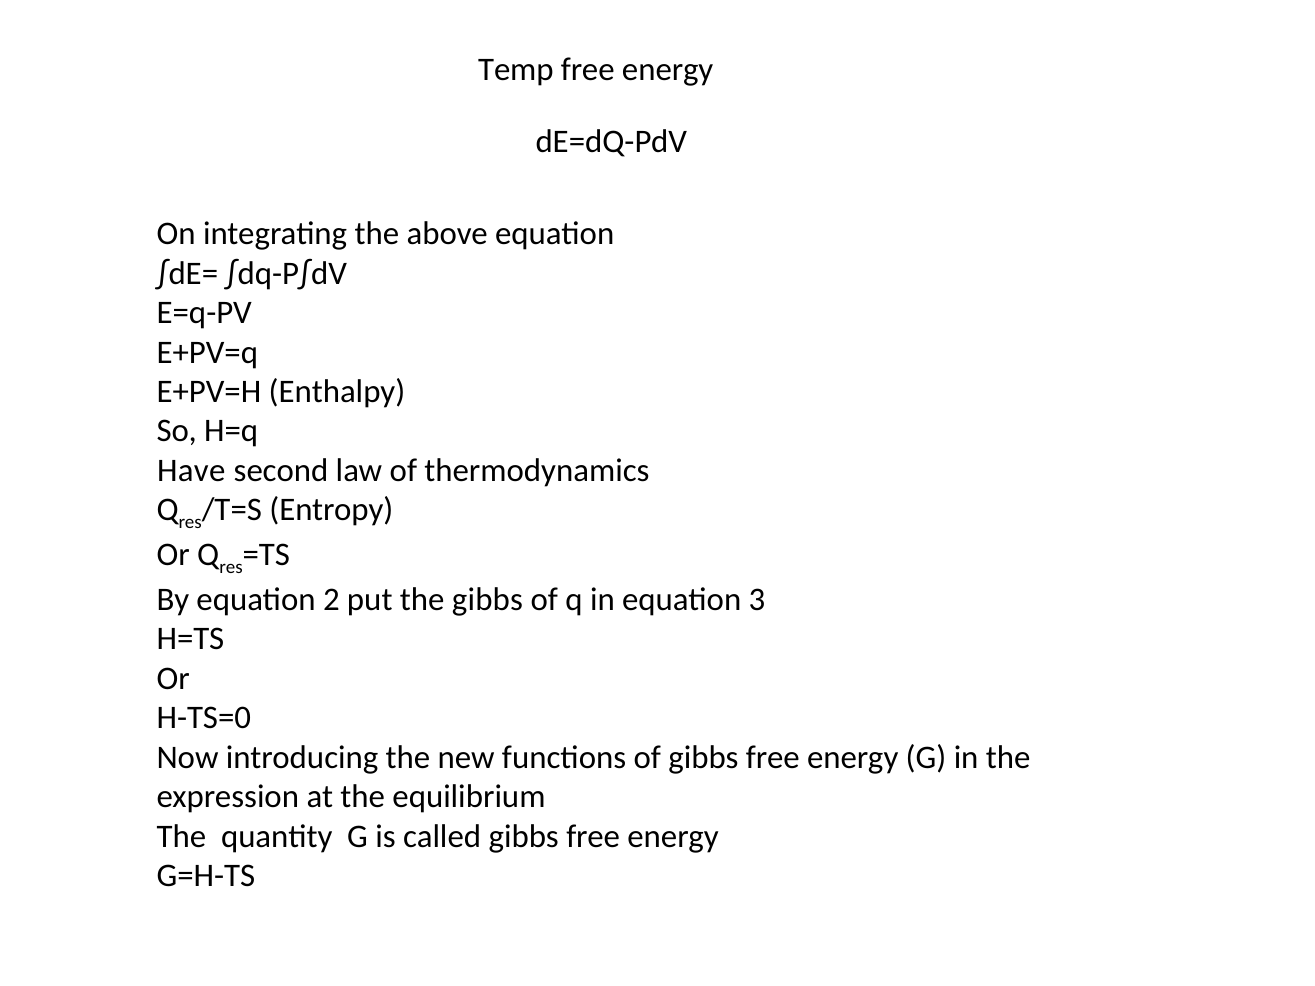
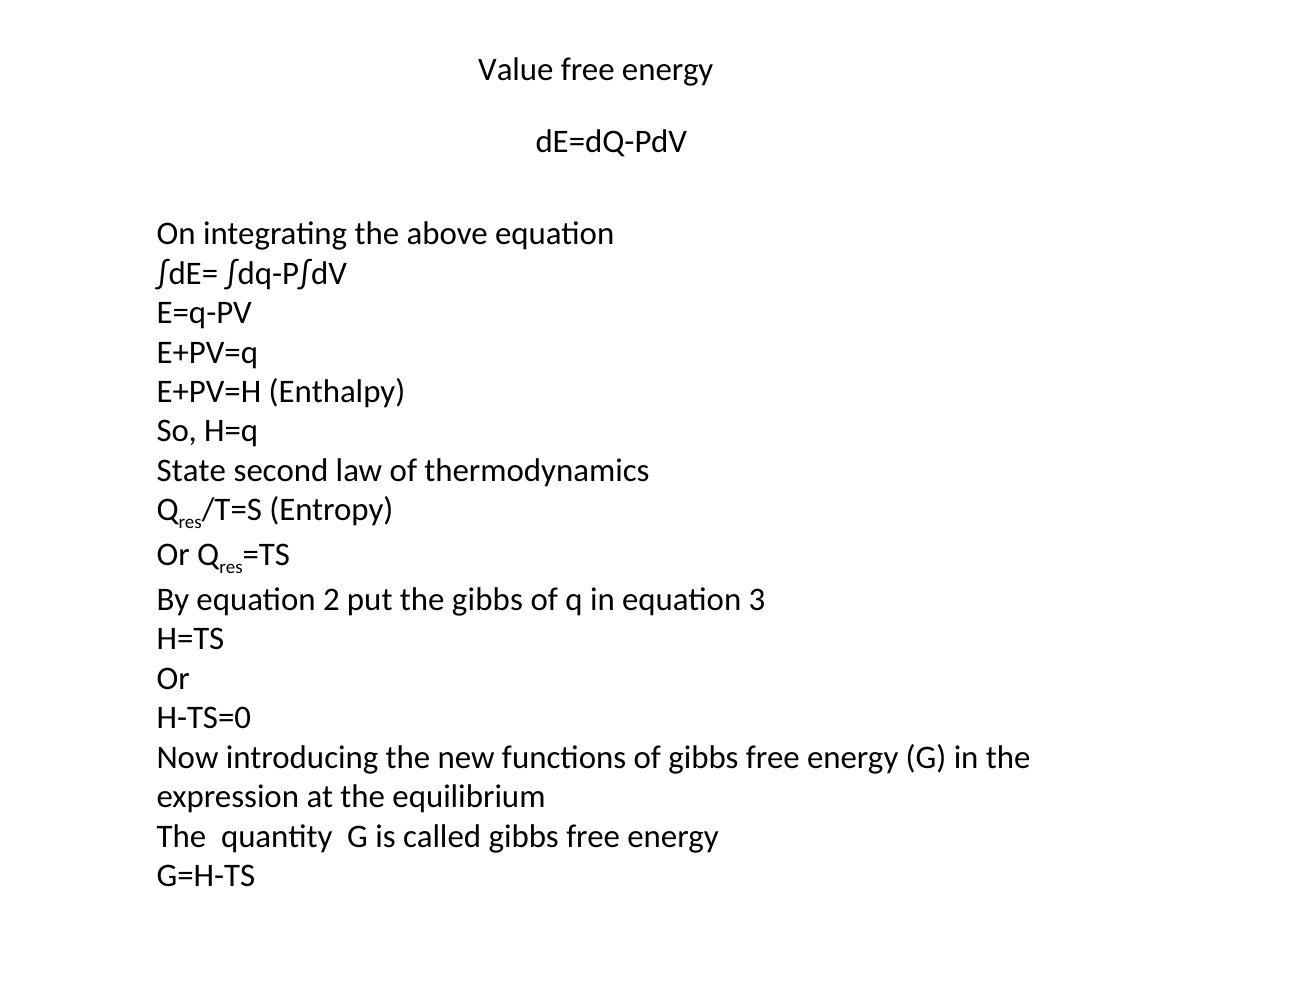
Temp: Temp -> Value (516, 70)
Have: Have -> State (191, 471)
